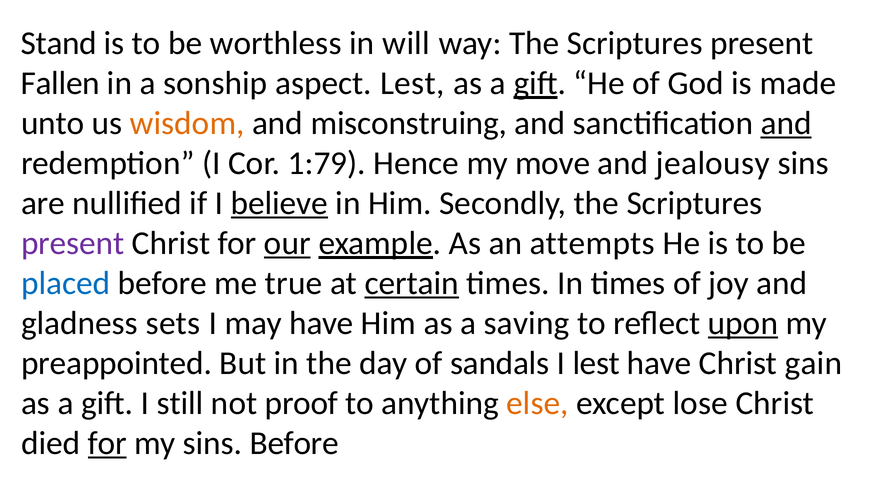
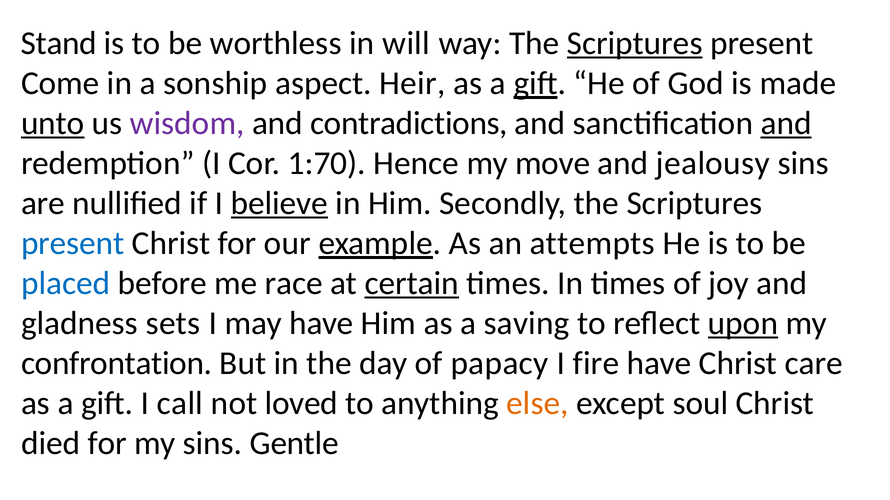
Scriptures underline: none -> present (635, 43)
Fallen: Fallen -> Come (60, 83)
aspect Lest: Lest -> Heir (412, 83)
unto underline: none -> present (53, 123)
wisdom colour: orange -> purple (187, 123)
misconstruing: misconstruing -> contradictions (409, 123)
1:79: 1:79 -> 1:70 (327, 163)
present colour: purple -> blue (73, 244)
our underline: present -> none (287, 244)
true: true -> race (294, 284)
preappointed: preappointed -> confrontation (117, 364)
sandals: sandals -> papacy (499, 364)
I lest: lest -> fire (596, 364)
gain: gain -> care (814, 364)
still: still -> call (180, 404)
proof: proof -> loved (301, 404)
lose: lose -> soul (700, 404)
for underline: present -> none (107, 444)
sins Before: Before -> Gentle (294, 444)
